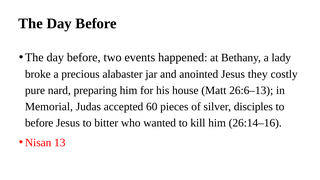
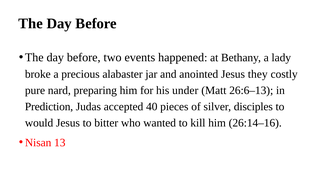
house: house -> under (185, 90)
Memorial: Memorial -> Prediction (49, 107)
60: 60 -> 40 (152, 107)
before: before -> would (39, 123)
